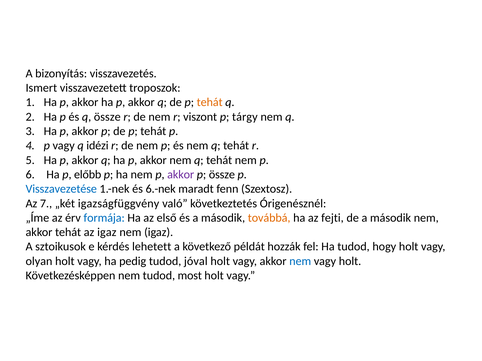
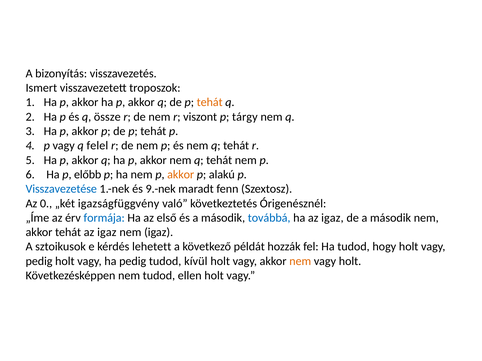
idézi: idézi -> felel (97, 146)
akkor colour: purple -> orange (181, 175)
p össze: össze -> alakú (222, 175)
6.-nek: 6.-nek -> 9.-nek (161, 189)
7: 7 -> 0 (46, 204)
továbbá colour: orange -> blue (269, 218)
ha az fejti: fejti -> igaz (332, 218)
olyan: olyan -> pedig (39, 261)
jóval: jóval -> kívül (196, 261)
nem colour: blue -> orange (300, 261)
most: most -> ellen (190, 276)
